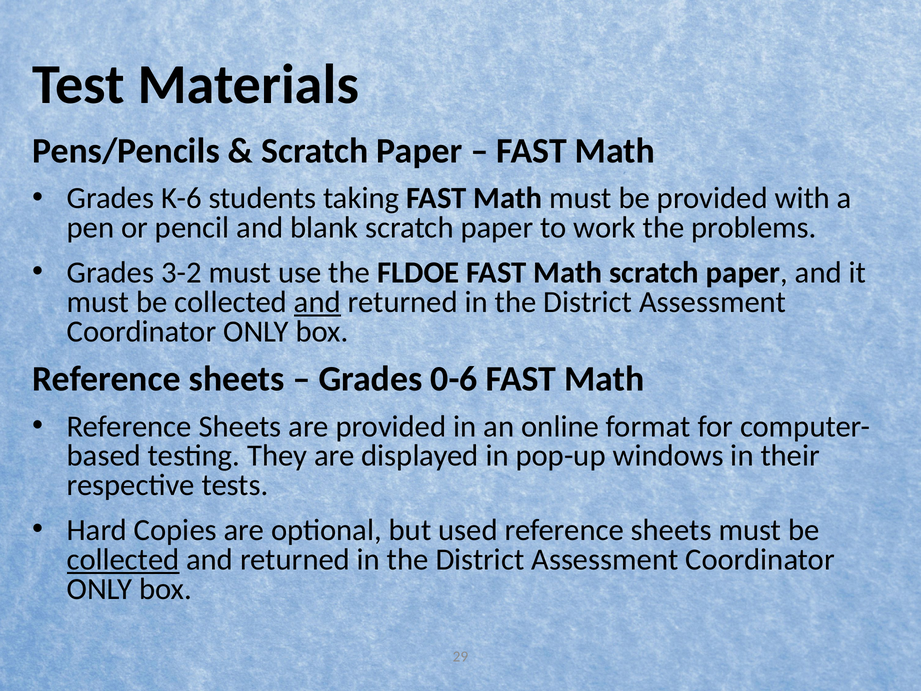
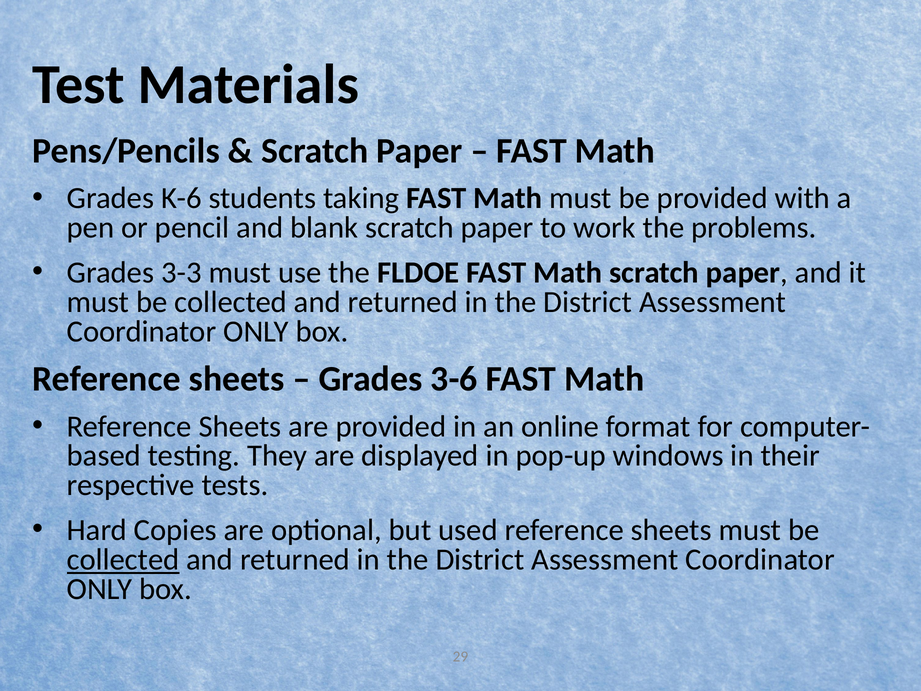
3-2: 3-2 -> 3-3 (181, 273)
and underline: present -> none (317, 302)
0-6: 0-6 -> 3-6 (454, 379)
